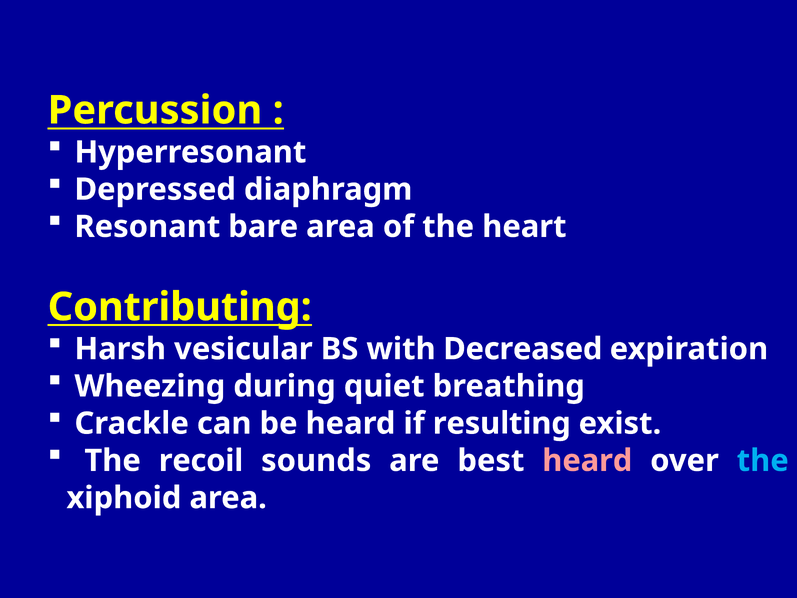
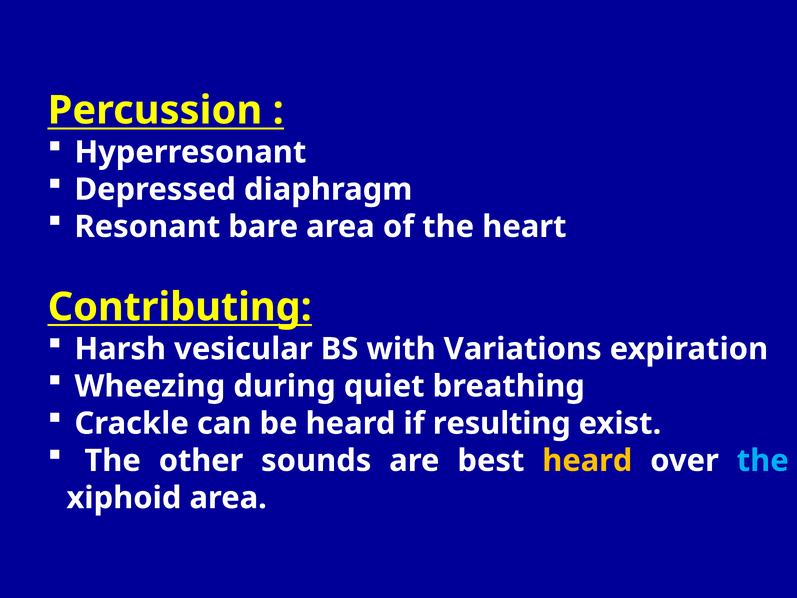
Decreased: Decreased -> Variations (523, 349)
recoil: recoil -> other (201, 461)
heard colour: pink -> yellow (587, 461)
